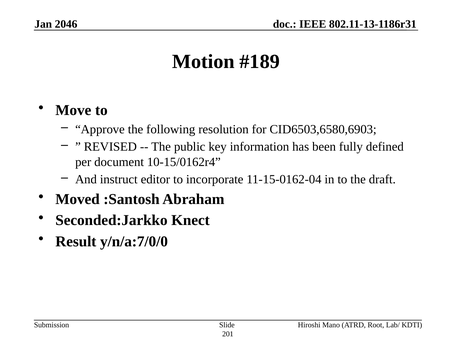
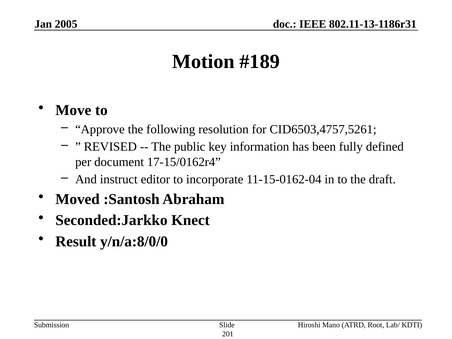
2046: 2046 -> 2005 (66, 24)
CID6503,6580,6903: CID6503,6580,6903 -> CID6503,4757,5261 (323, 129)
10-15/0162r4: 10-15/0162r4 -> 17-15/0162r4 (184, 162)
y/n/a:7/0/0: y/n/a:7/0/0 -> y/n/a:8/0/0 (134, 241)
